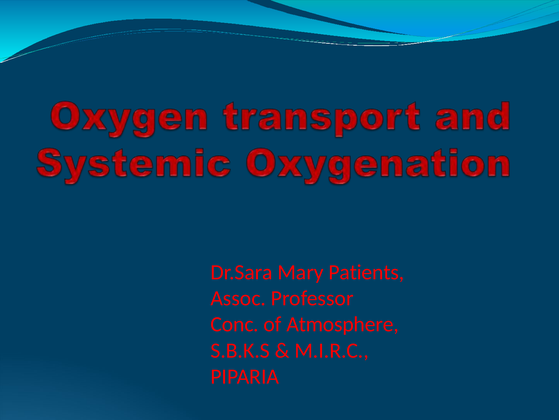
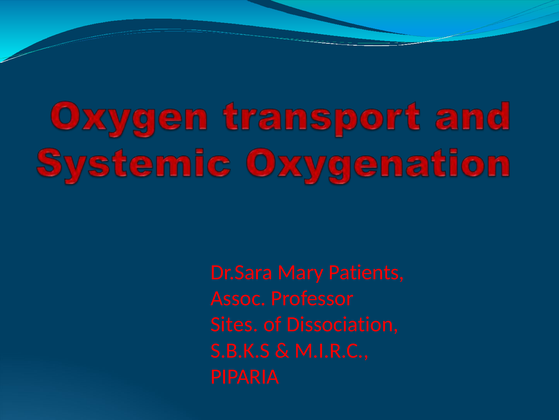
Conc: Conc -> Sites (234, 324)
Atmosphere: Atmosphere -> Dissociation (342, 324)
